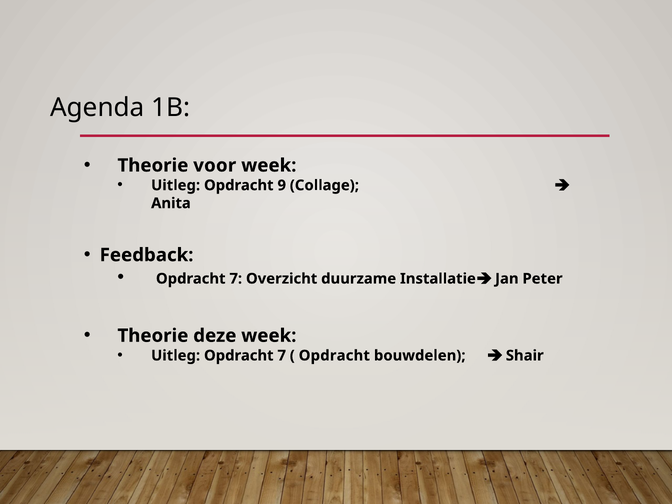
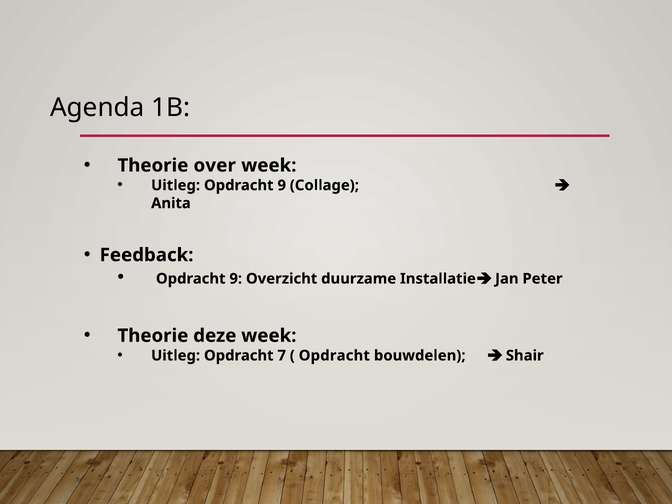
voor: voor -> over (215, 165)
7: 7 -> 9 (236, 279)
